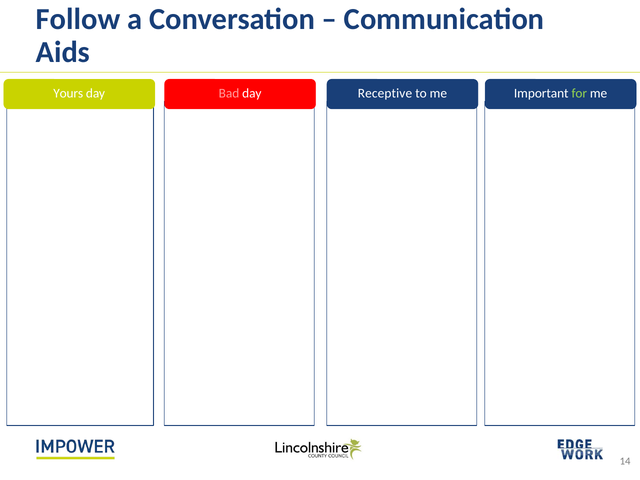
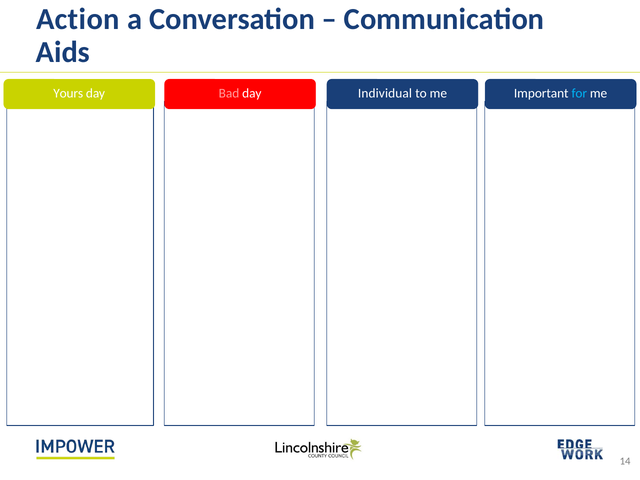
Follow: Follow -> Action (78, 19)
Receptive: Receptive -> Individual (385, 93)
for colour: light green -> light blue (579, 93)
